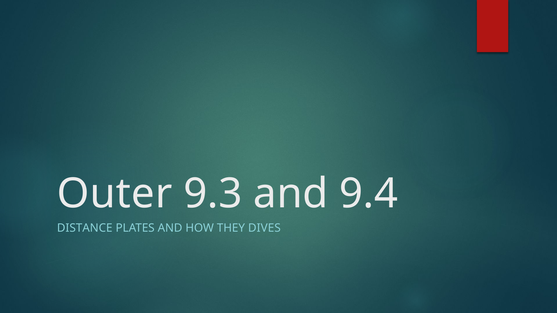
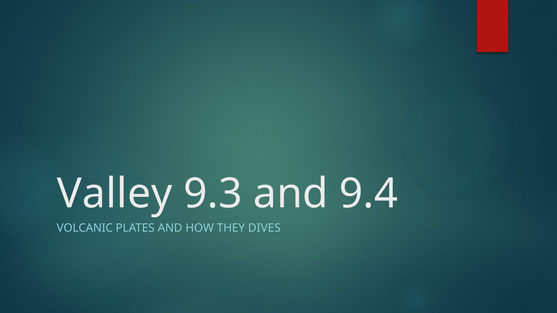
Outer: Outer -> Valley (115, 194)
DISTANCE: DISTANCE -> VOLCANIC (85, 228)
